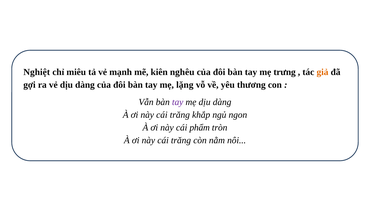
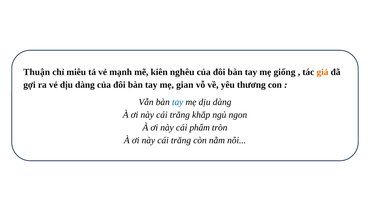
Nghiệt: Nghiệt -> Thuận (37, 72)
trưng: trưng -> giống (285, 72)
lặng: lặng -> gian (185, 85)
tay colour: purple -> blue (178, 102)
